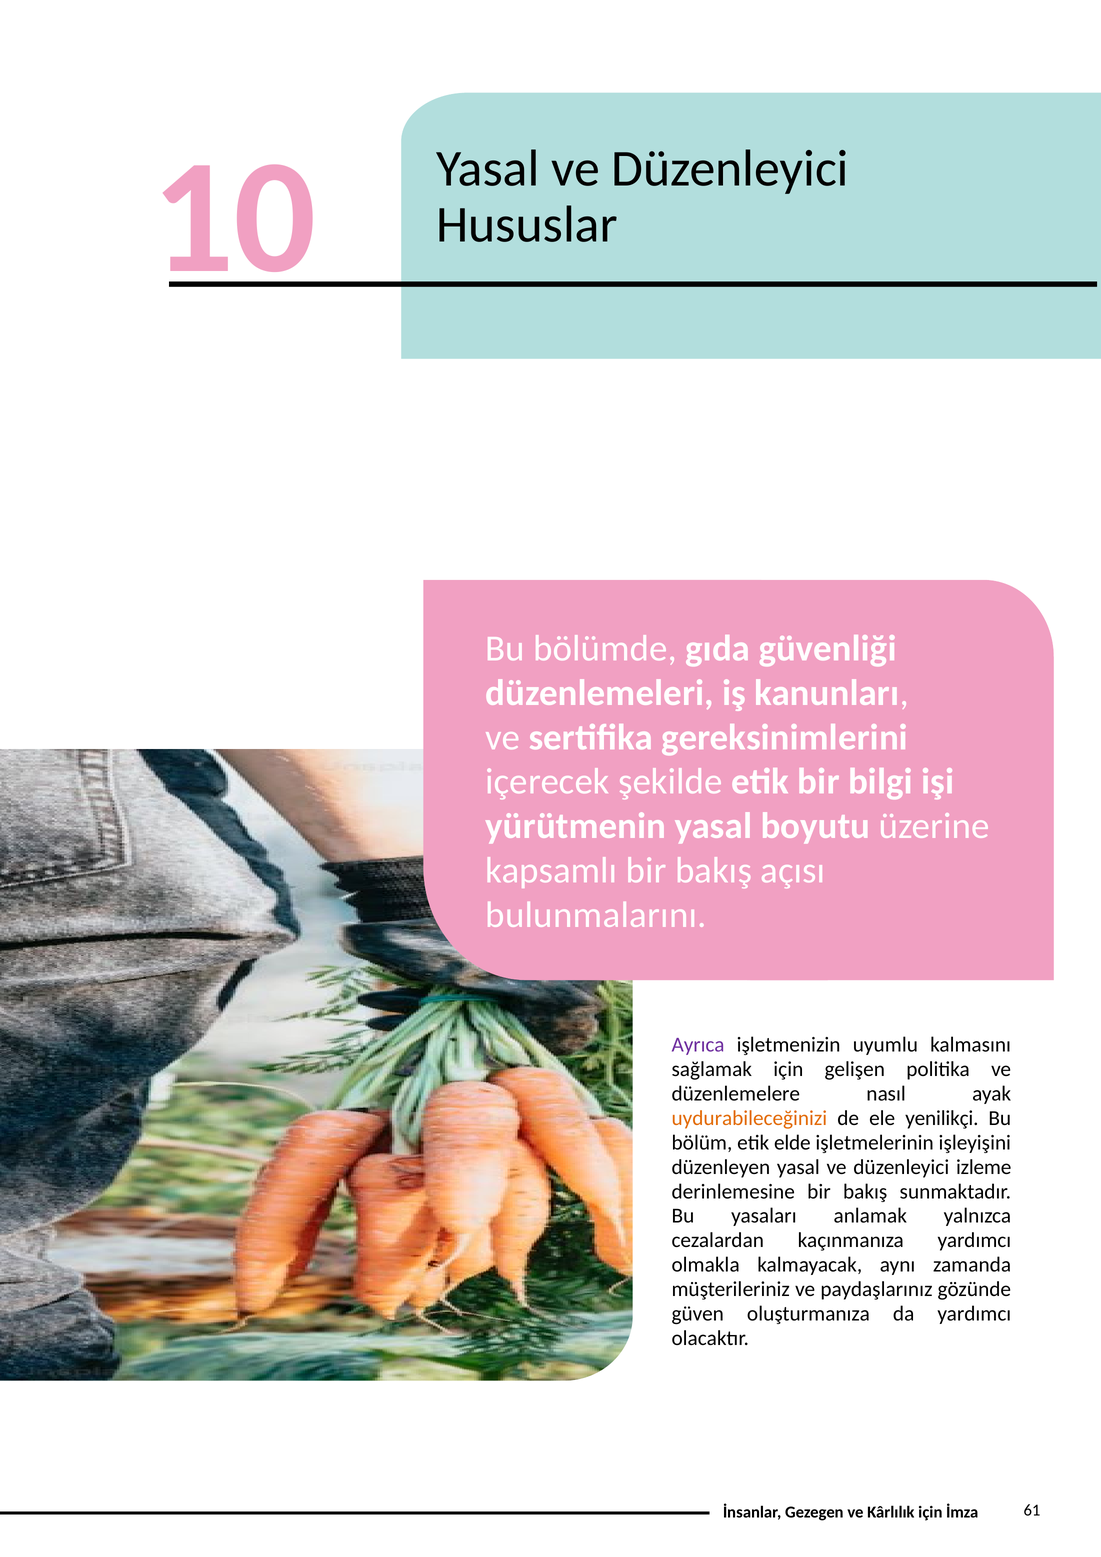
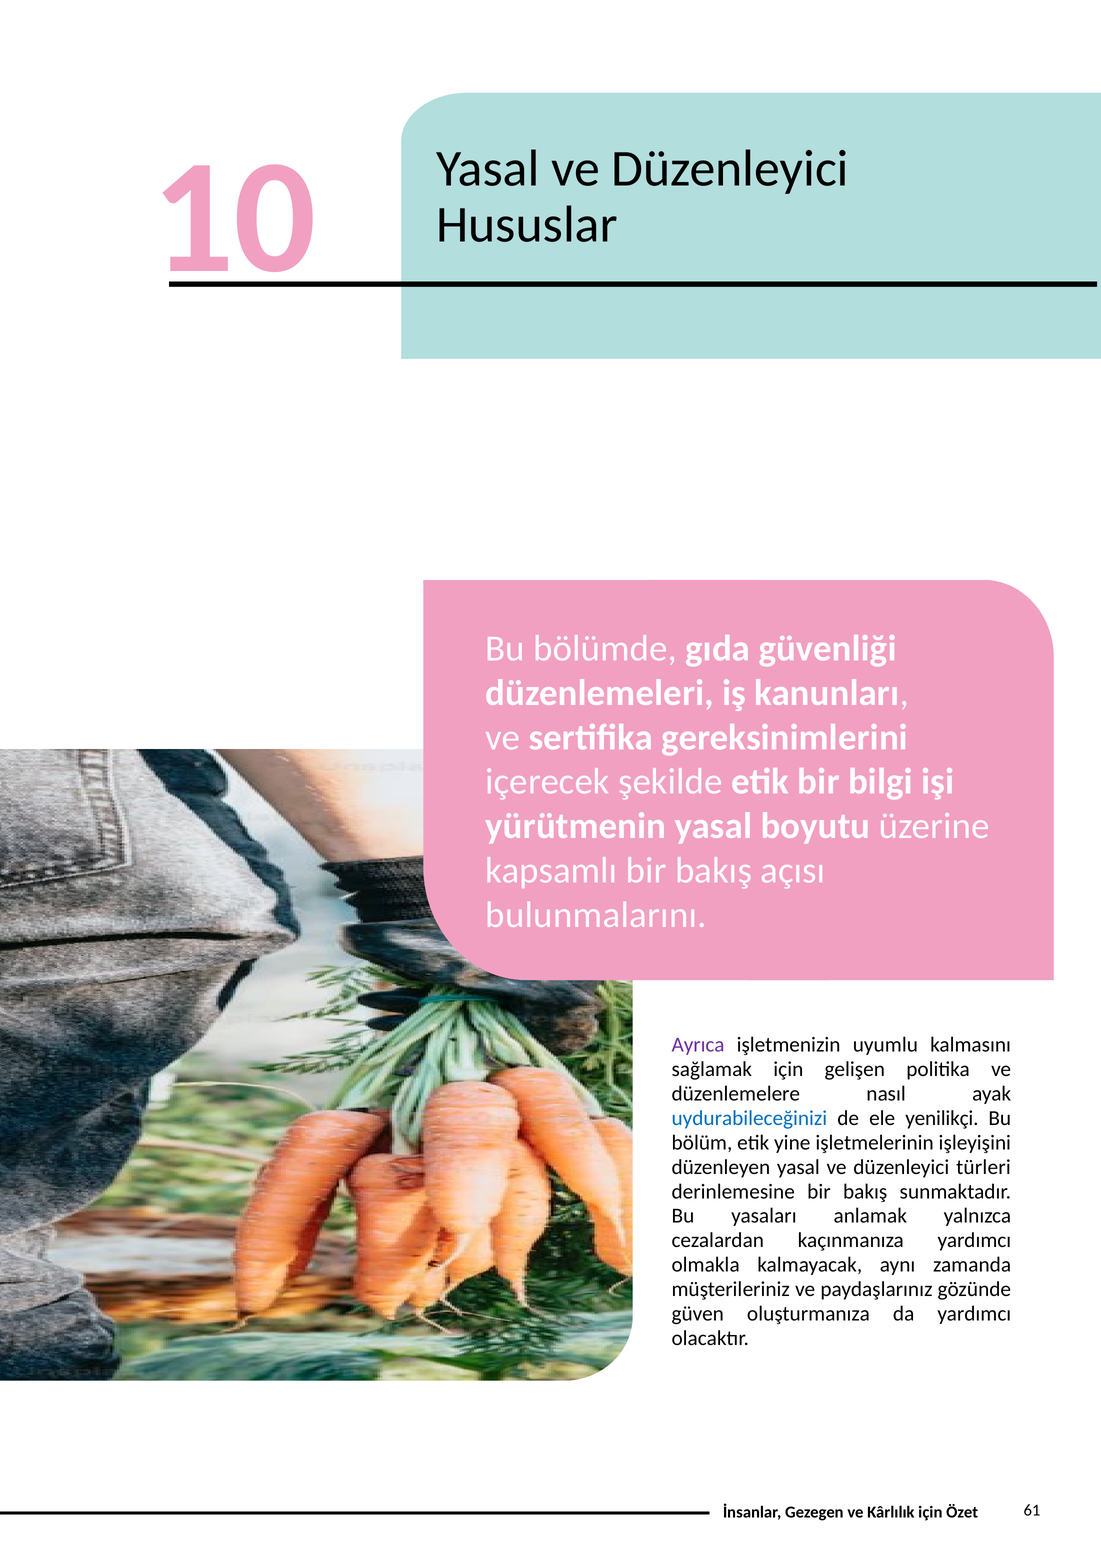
uydurabileceğinizi colour: orange -> blue (749, 1118)
elde: elde -> yine (792, 1143)
izleme: izleme -> türleri (983, 1167)
İmza: İmza -> Özet (962, 1512)
